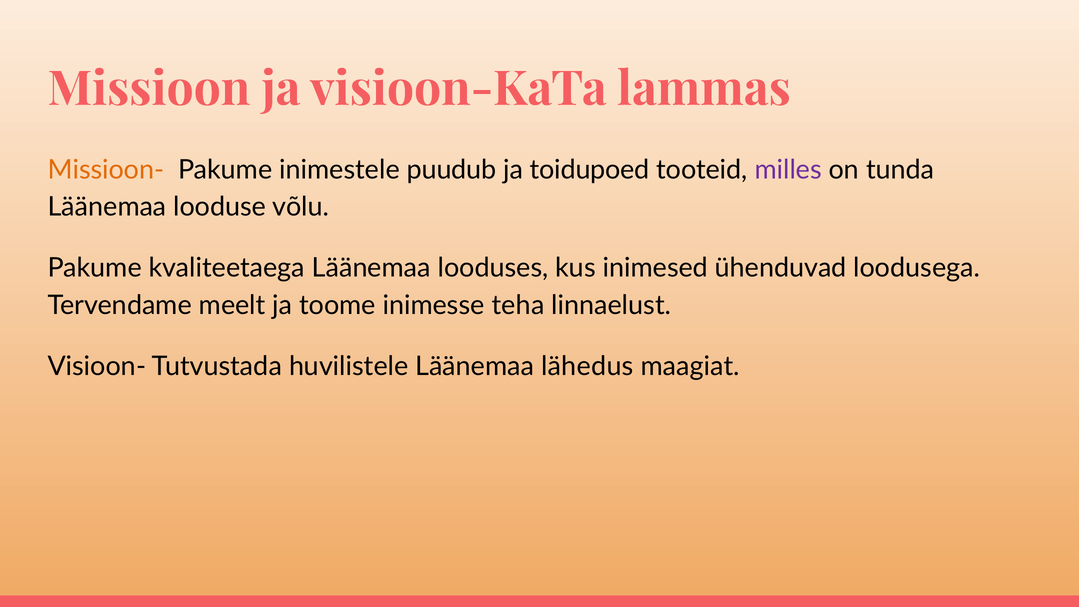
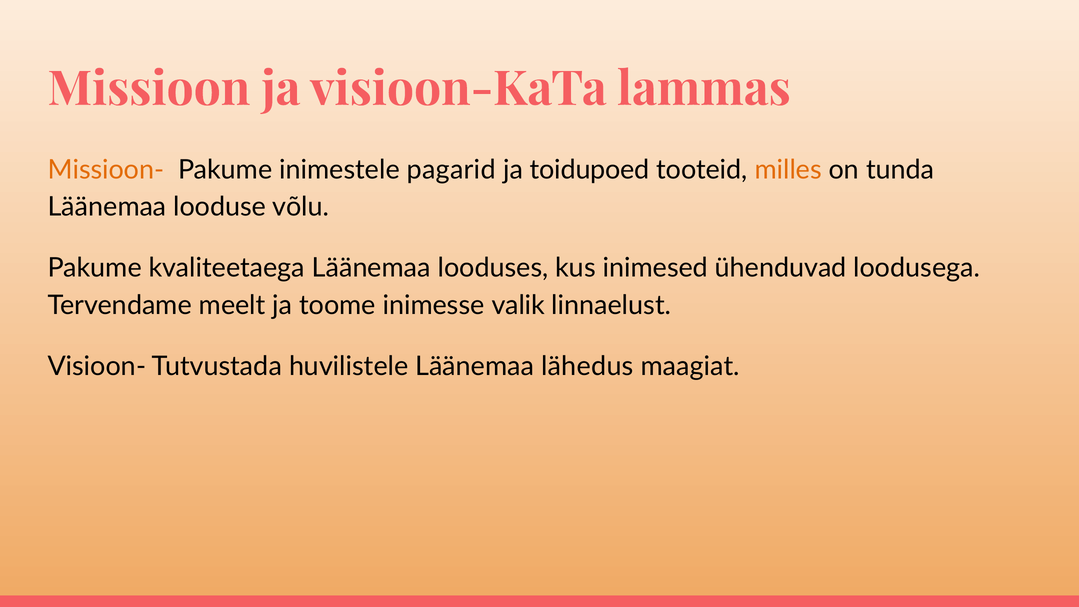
puudub: puudub -> pagarid (451, 170)
milles colour: purple -> orange (788, 170)
teha: teha -> valik (518, 305)
